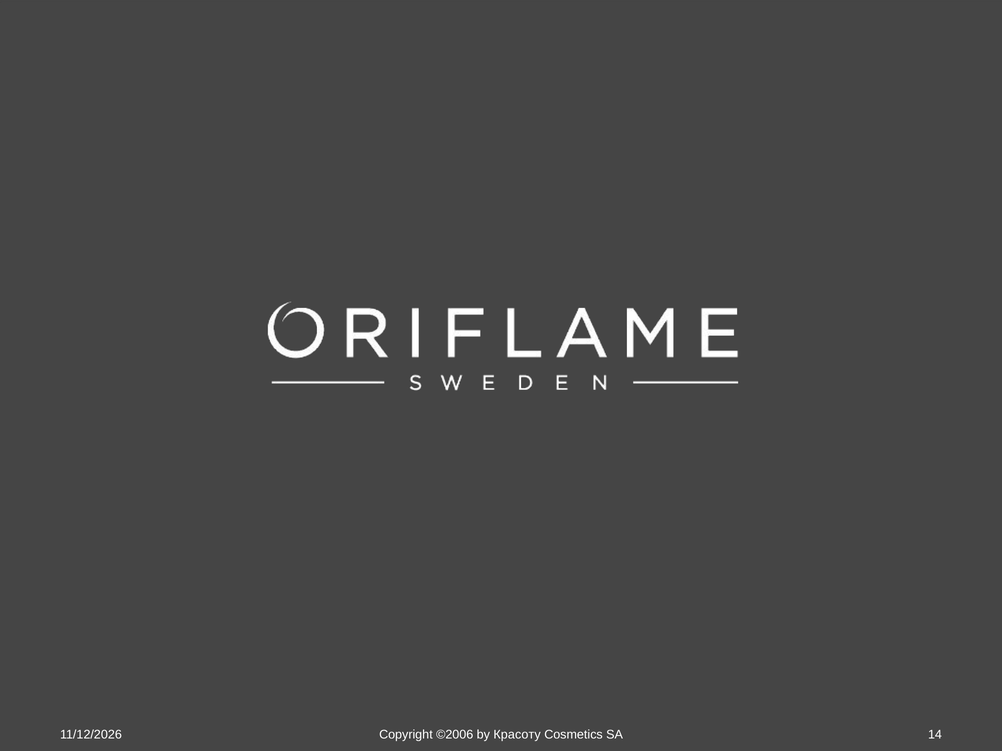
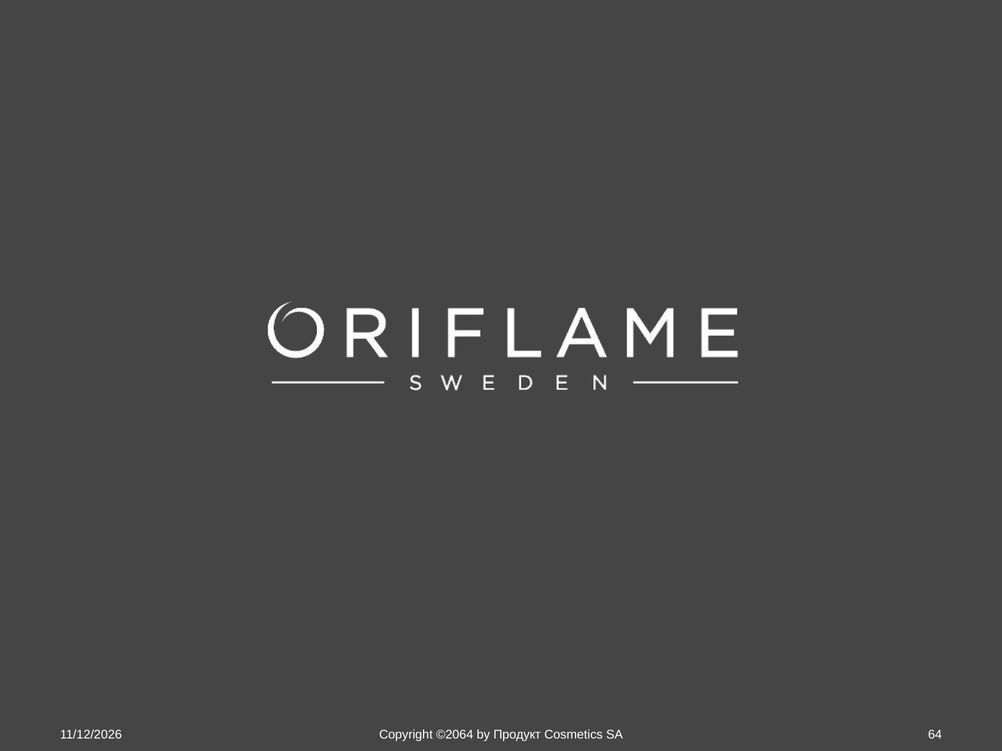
©2006: ©2006 -> ©2064 (455, 735)
Красоту: Красоту -> Продукт (517, 735)
14: 14 -> 64 (935, 735)
